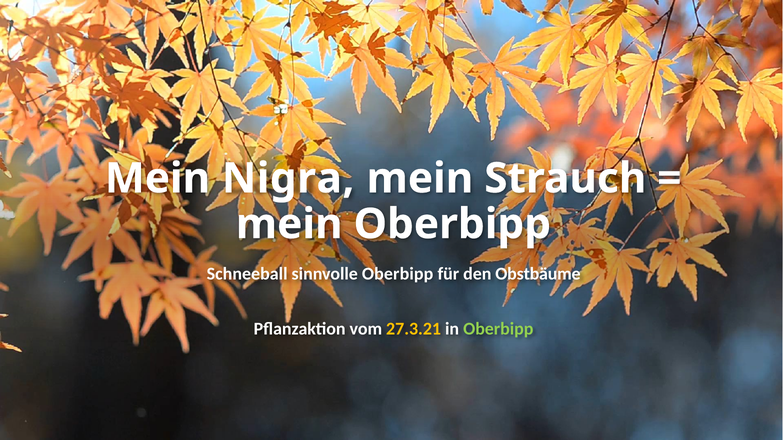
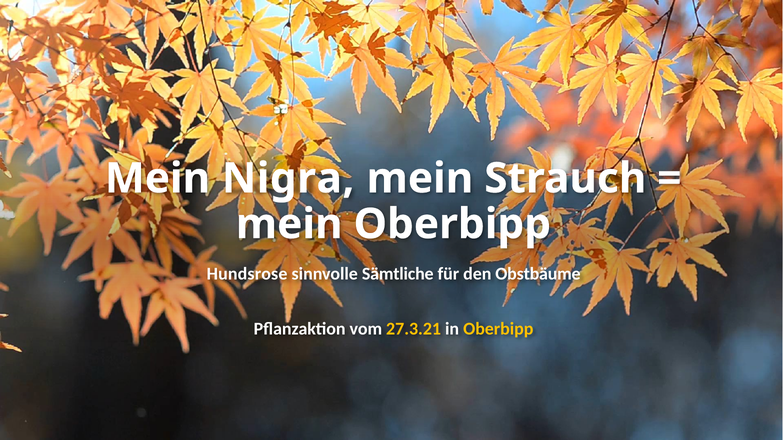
Schneeball: Schneeball -> Hundsrose (247, 274)
sinnvolle Oberbipp: Oberbipp -> Sämtliche (398, 274)
Oberbipp colour: light green -> yellow (498, 329)
